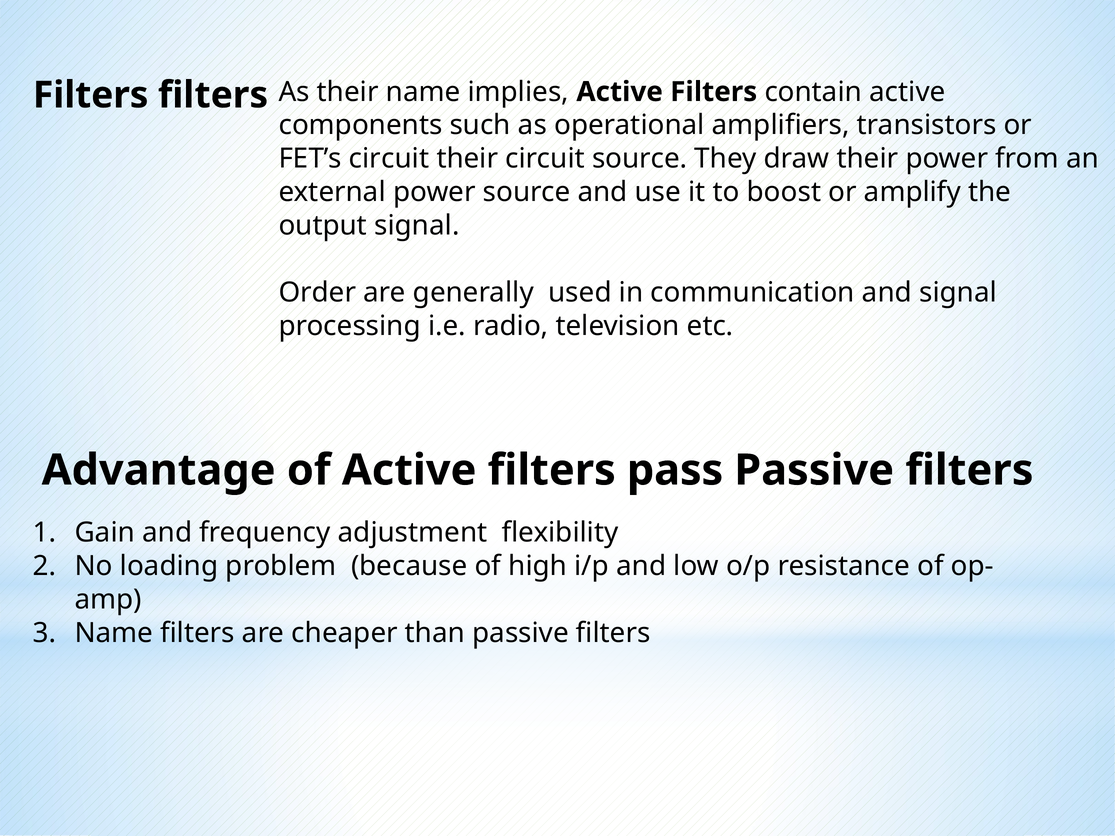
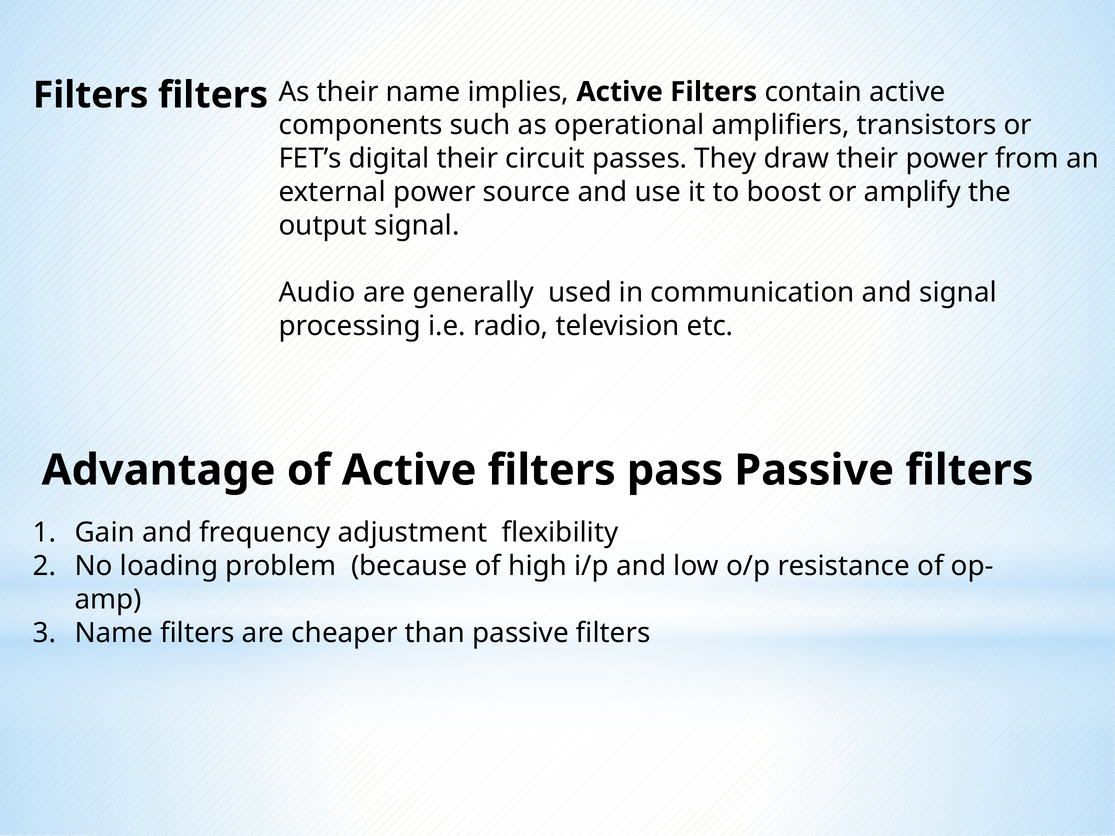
FET’s circuit: circuit -> digital (389, 159)
circuit source: source -> passes (640, 159)
Order: Order -> Audio (317, 293)
